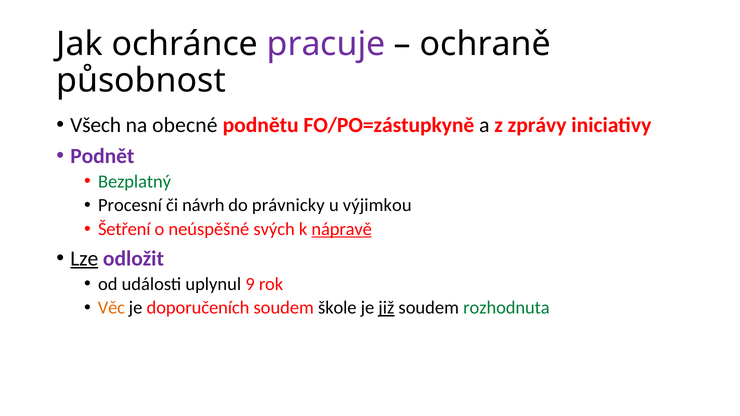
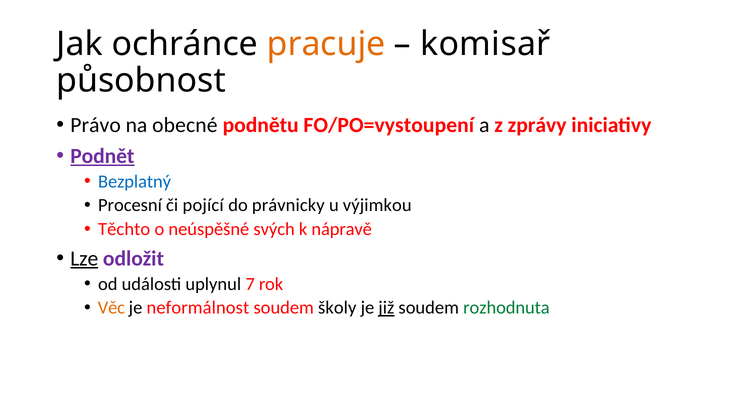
pracuje colour: purple -> orange (326, 44)
ochraně: ochraně -> komisař (485, 44)
Všech: Všech -> Právo (96, 125)
FO/PO=zástupkyně: FO/PO=zástupkyně -> FO/PO=vystoupení (389, 125)
Podnět underline: none -> present (102, 156)
Bezplatný colour: green -> blue (135, 182)
návrh: návrh -> pojící (203, 205)
Šetření: Šetření -> Těchto (124, 229)
nápravě underline: present -> none (342, 229)
9: 9 -> 7 (250, 284)
doporučeních: doporučeních -> neformálnost (198, 308)
škole: škole -> školy (337, 308)
